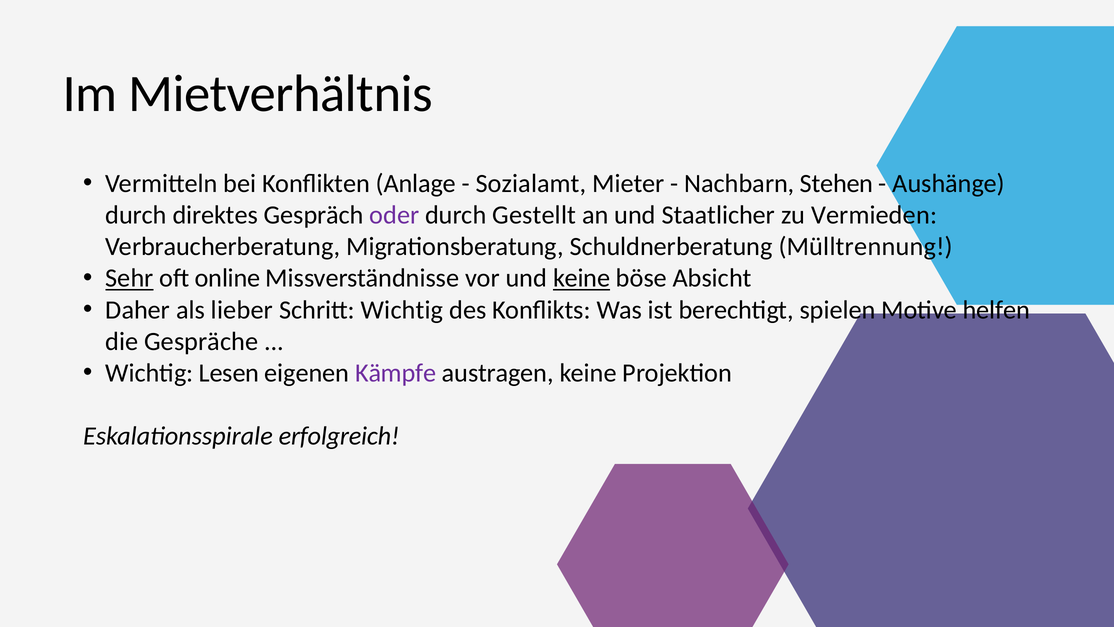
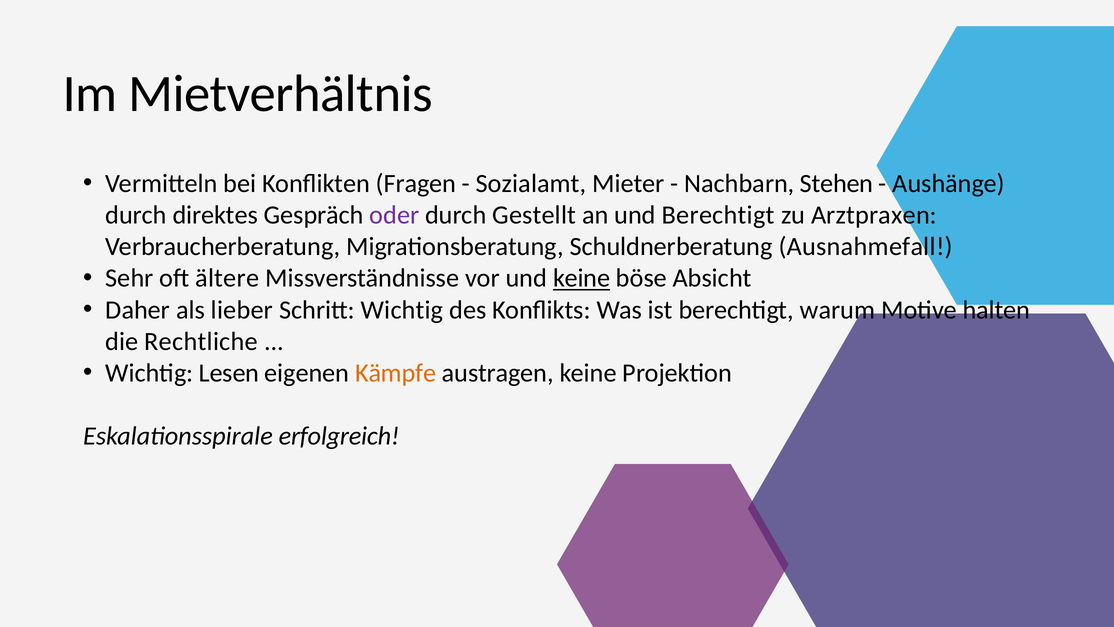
Anlage: Anlage -> Fragen (416, 183)
und Staatlicher: Staatlicher -> Berechtigt (718, 215)
Vermieden: Vermieden -> Arztpraxen (874, 215)
Mülltrennung: Mülltrennung -> Ausnahmefall (866, 247)
Sehr underline: present -> none (129, 278)
online: online -> ältere (227, 278)
spielen: spielen -> warum (838, 310)
helfen: helfen -> halten (996, 310)
Gespräche: Gespräche -> Rechtliche (201, 341)
Kämpfe colour: purple -> orange (396, 373)
